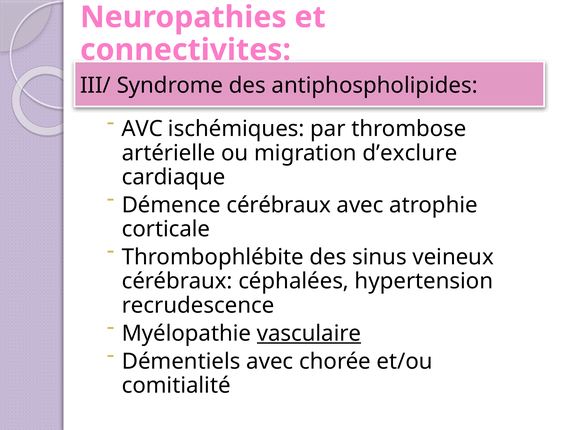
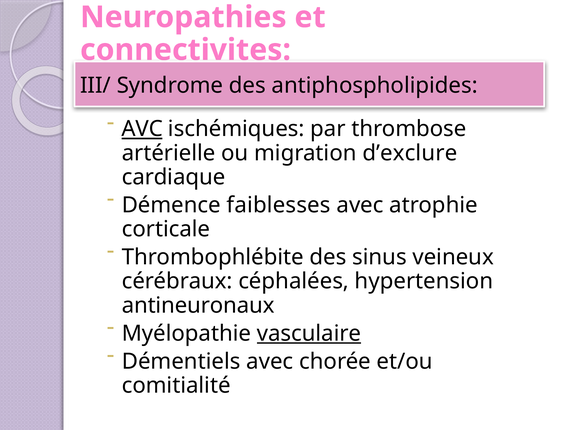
AVC underline: none -> present (142, 129)
Démence cérébraux: cérébraux -> faiblesses (279, 205)
recrudescence: recrudescence -> antineuronaux (198, 305)
